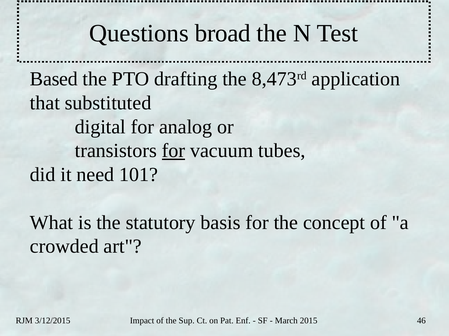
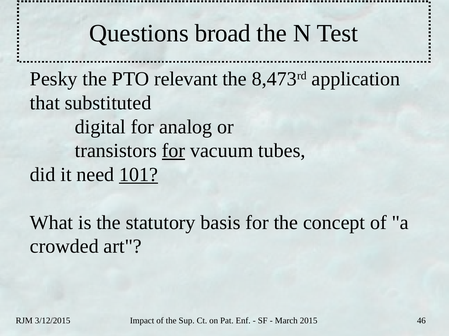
Based: Based -> Pesky (54, 79)
drafting: drafting -> relevant (186, 79)
101 underline: none -> present (139, 175)
